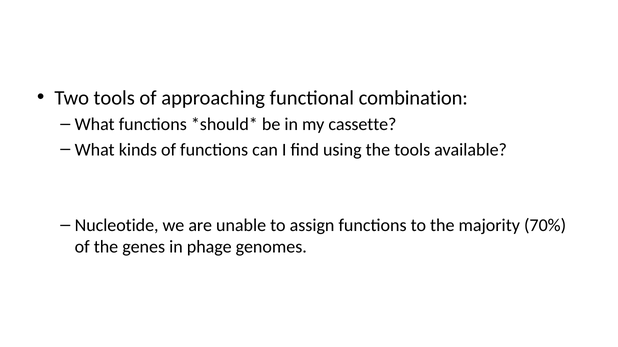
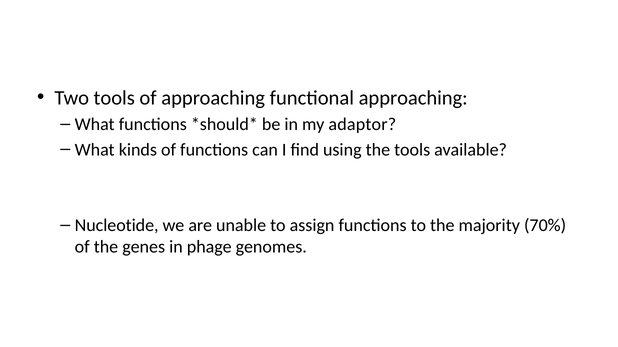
functional combination: combination -> approaching (413, 98)
cassette: cassette -> adaptor (362, 125)
